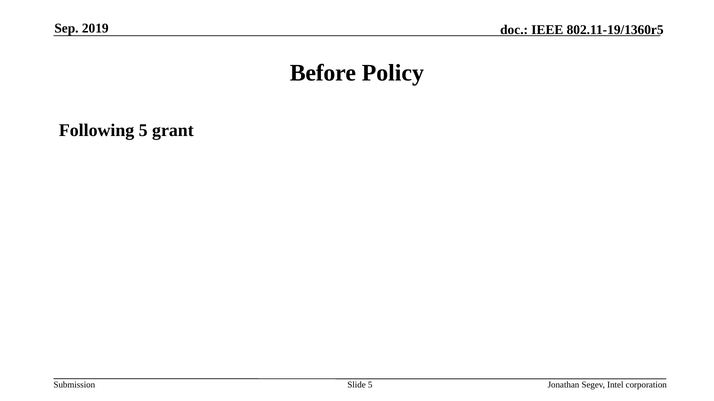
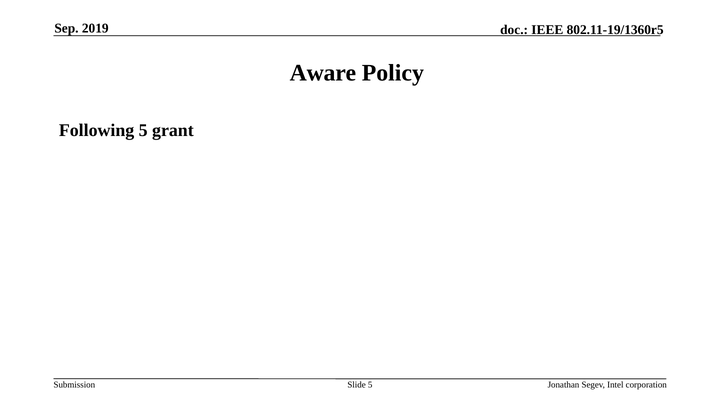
Before: Before -> Aware (323, 73)
